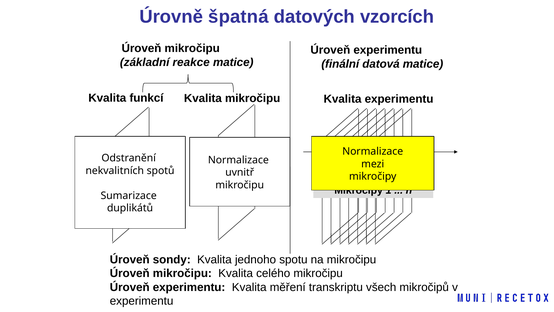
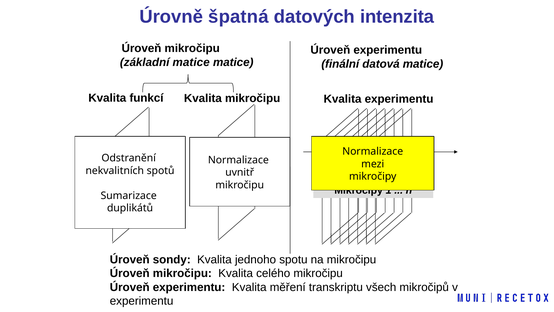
vzorcích: vzorcích -> intenzita (397, 17)
základní reakce: reakce -> matice (191, 62)
